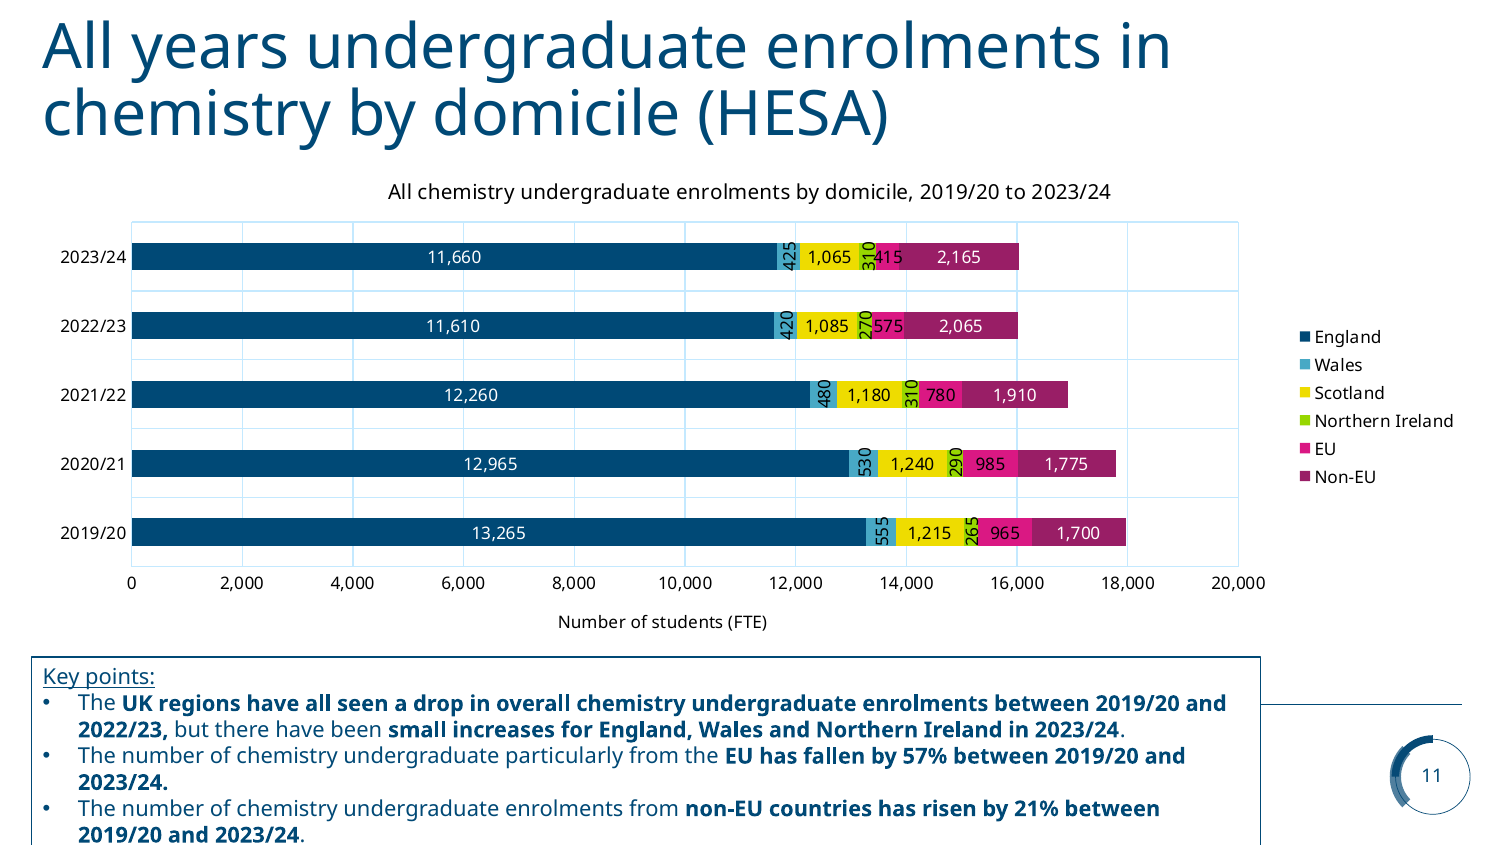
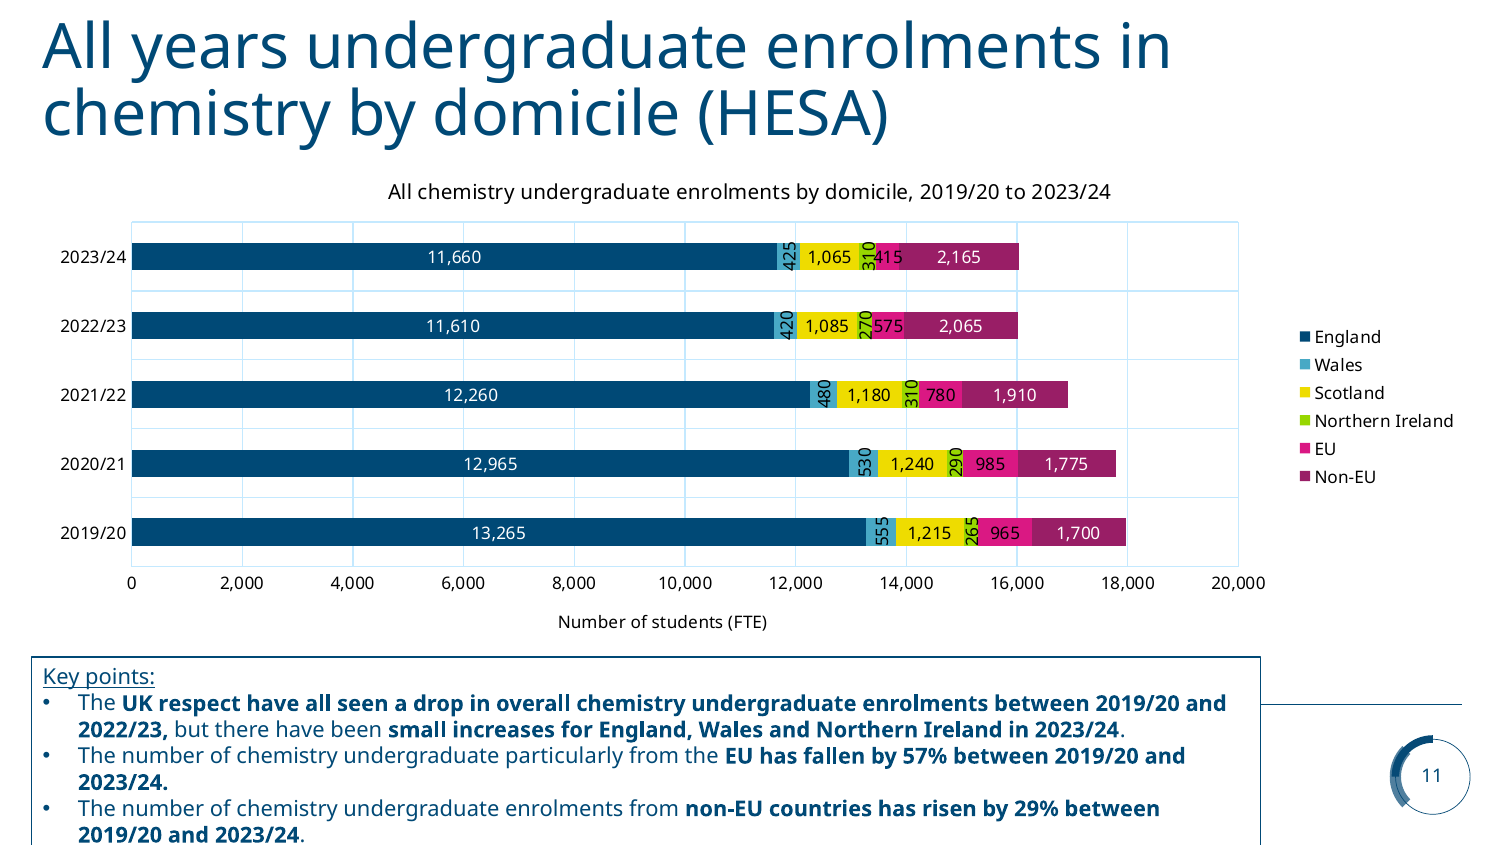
regions: regions -> respect (200, 703)
21%: 21% -> 29% (1036, 808)
